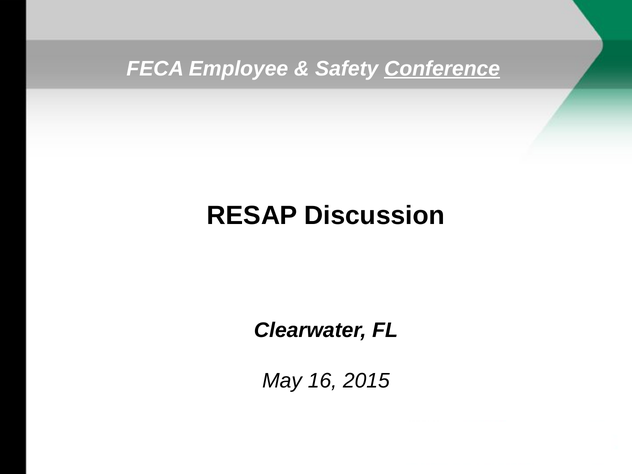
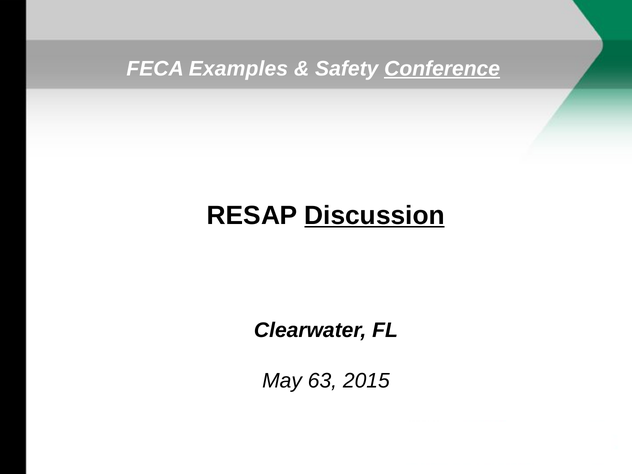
Employee: Employee -> Examples (238, 69)
Discussion underline: none -> present (375, 216)
16: 16 -> 63 (322, 381)
